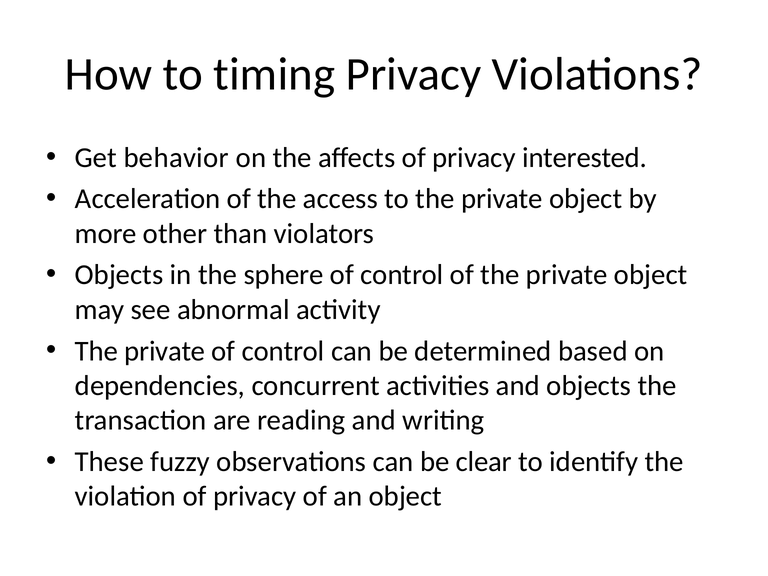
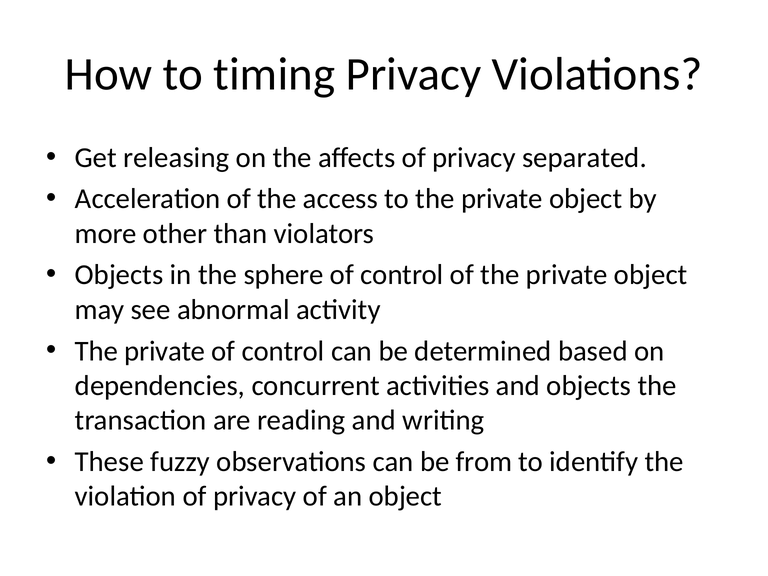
behavior: behavior -> releasing (176, 158)
interested: interested -> separated (585, 158)
clear: clear -> from (484, 462)
